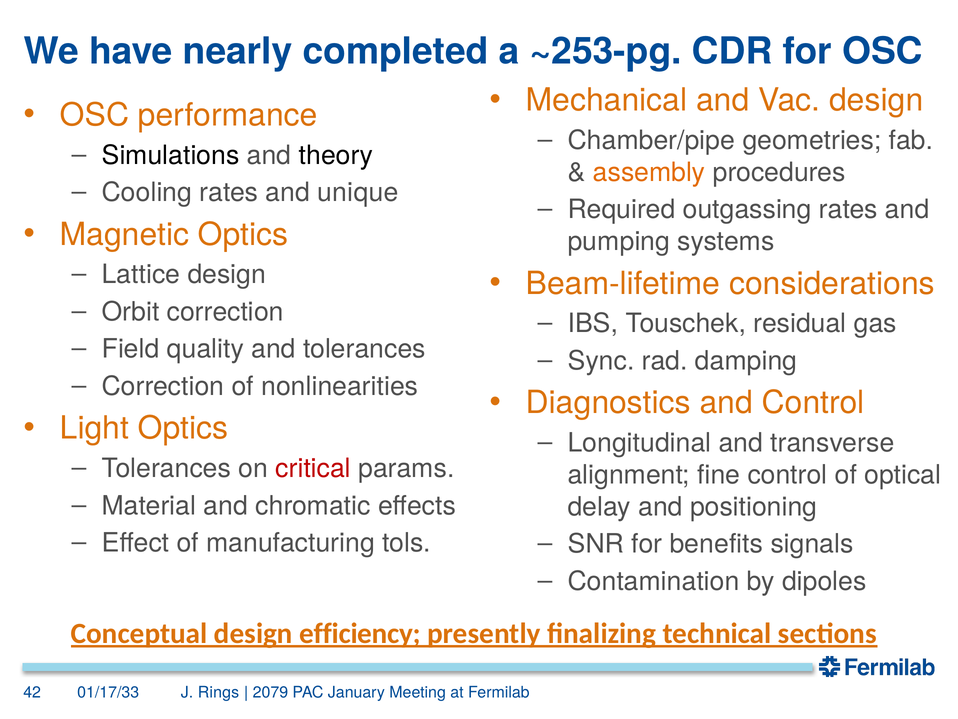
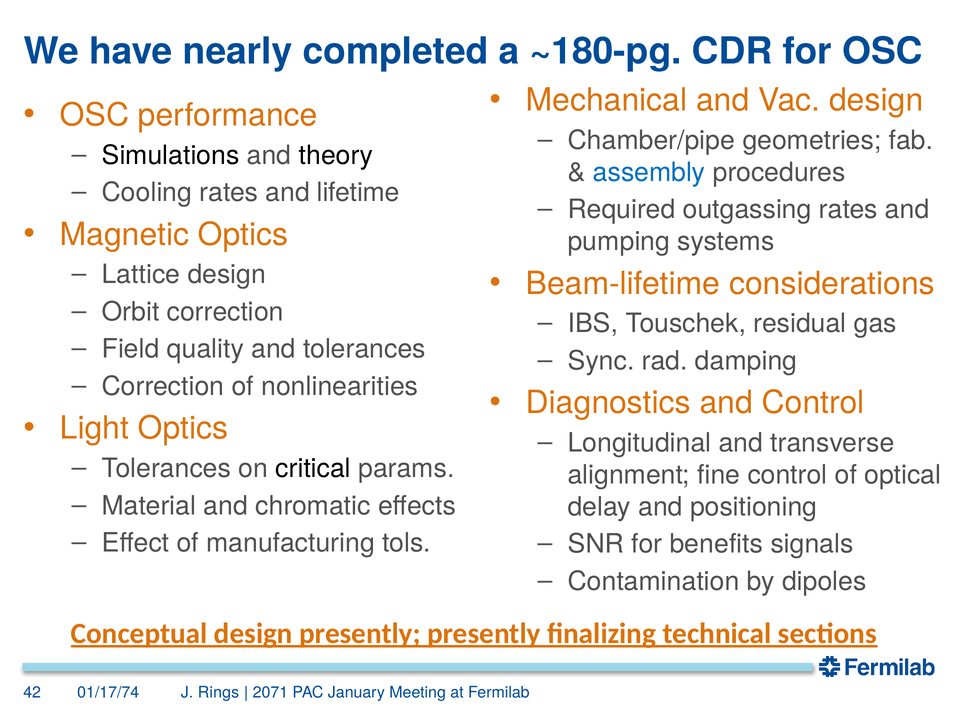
~253-pg: ~253-pg -> ~180-pg (606, 51)
assembly colour: orange -> blue (649, 172)
unique: unique -> lifetime (358, 192)
critical colour: red -> black (313, 468)
design efficiency: efficiency -> presently (360, 633)
01/17/33: 01/17/33 -> 01/17/74 (108, 692)
2079: 2079 -> 2071 (270, 692)
